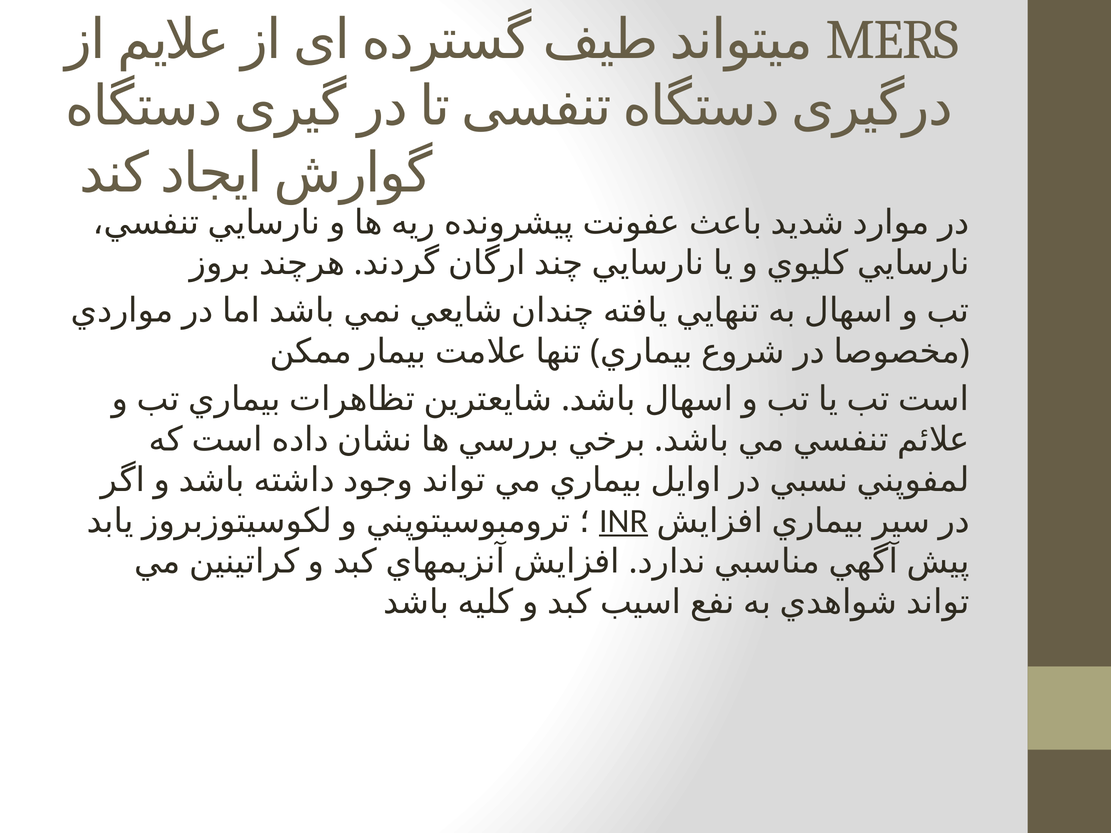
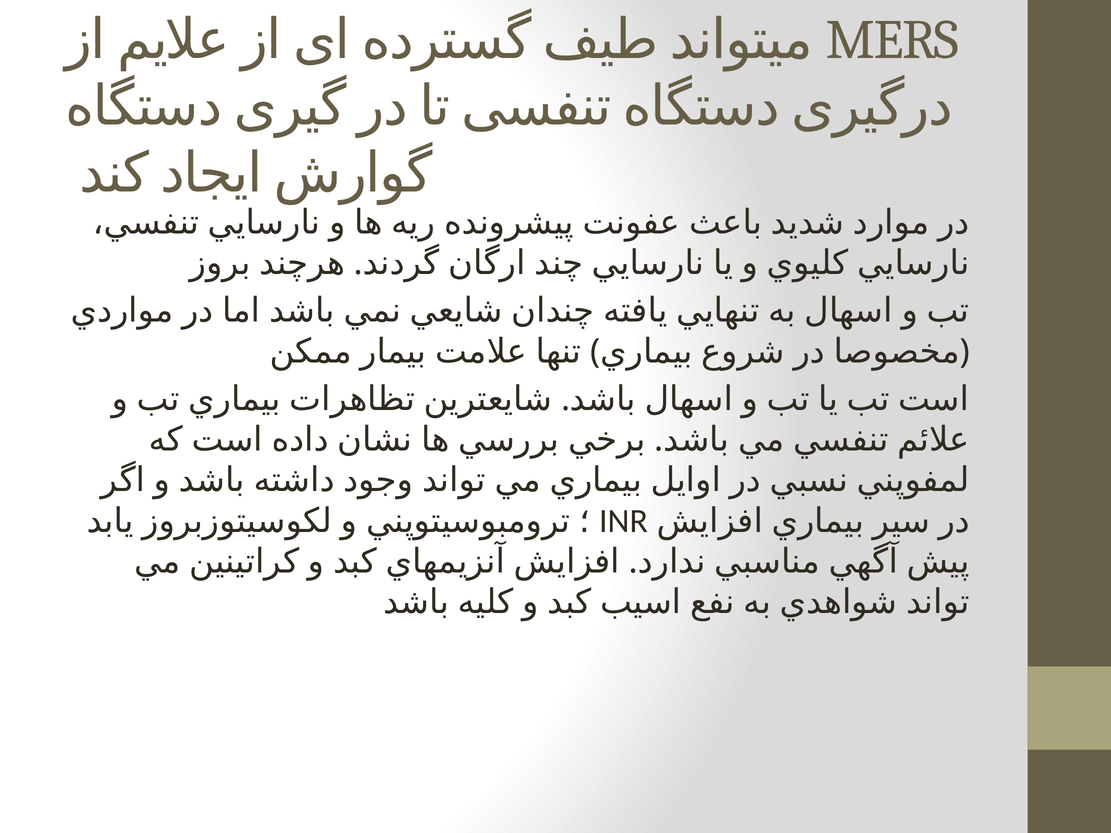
INR underline: present -> none (624, 521)
